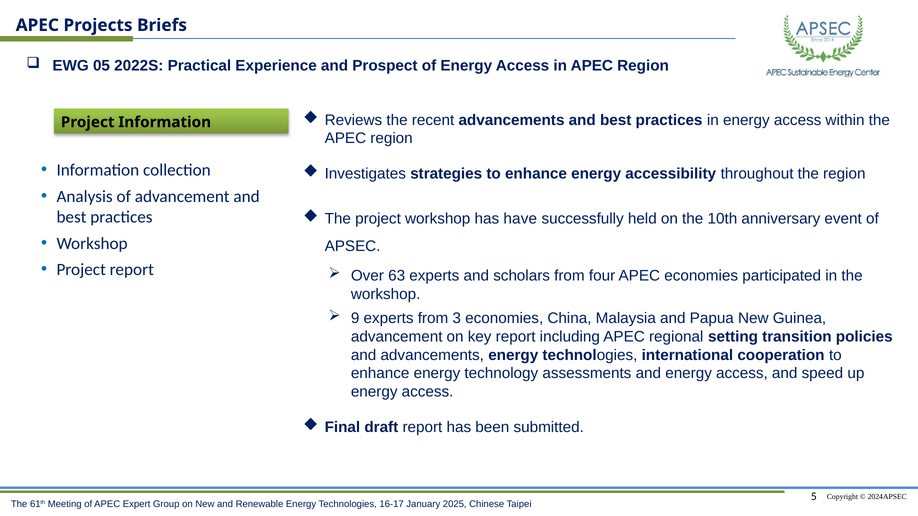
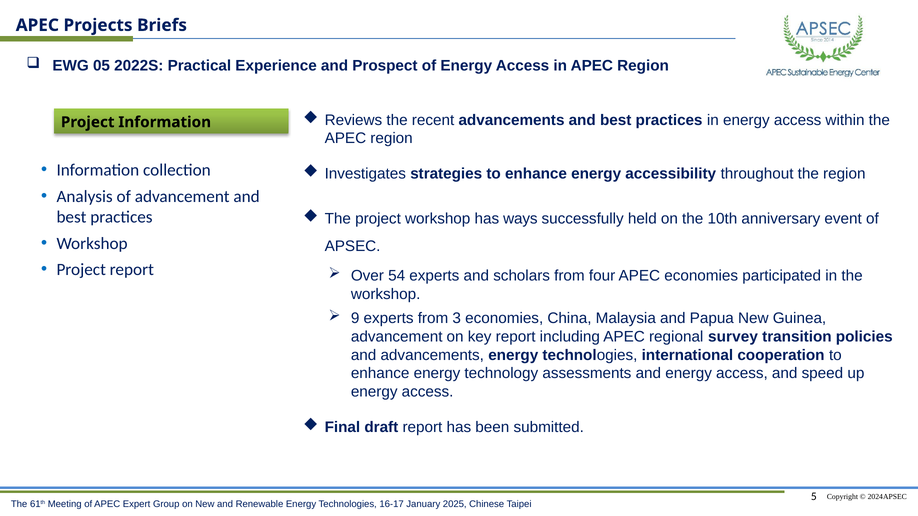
have: have -> ways (520, 219)
63: 63 -> 54 (397, 276)
setting: setting -> survey (733, 337)
